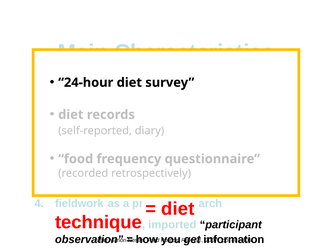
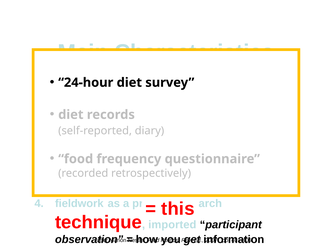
diet: diet -> this (178, 209)
